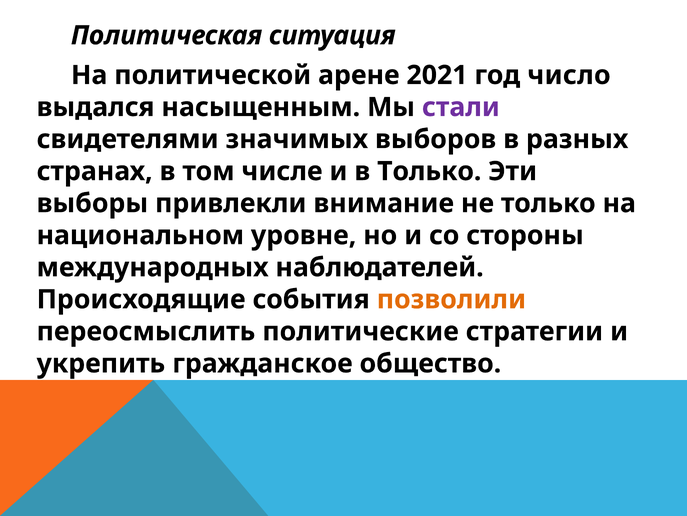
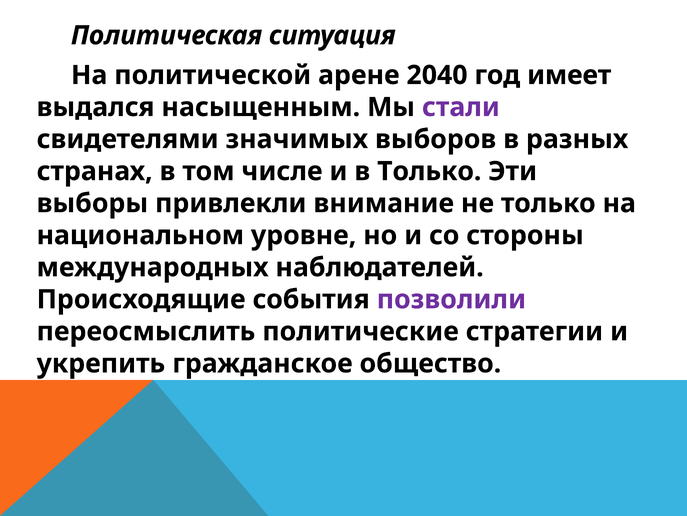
2021: 2021 -> 2040 (437, 75)
число: число -> имеет (569, 75)
позволили colour: orange -> purple (451, 299)
